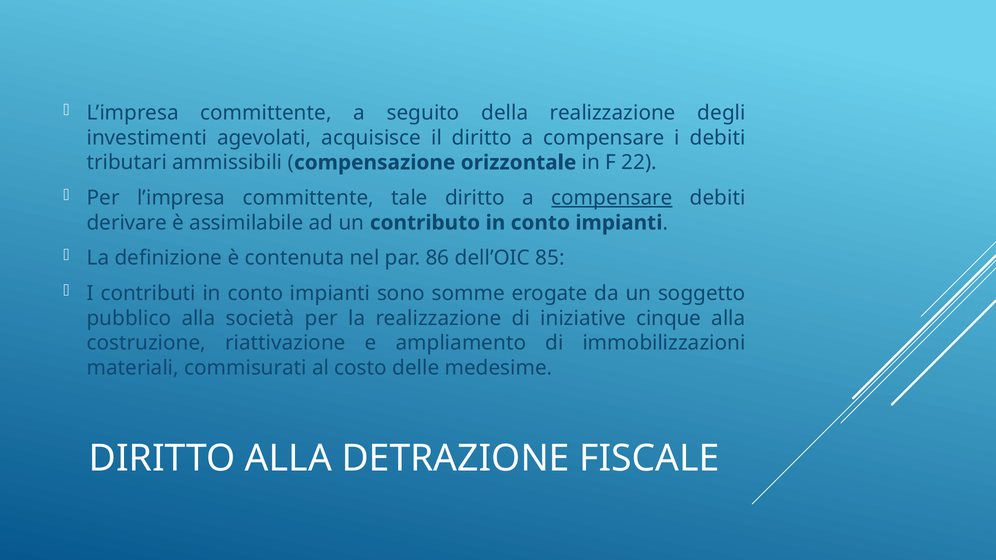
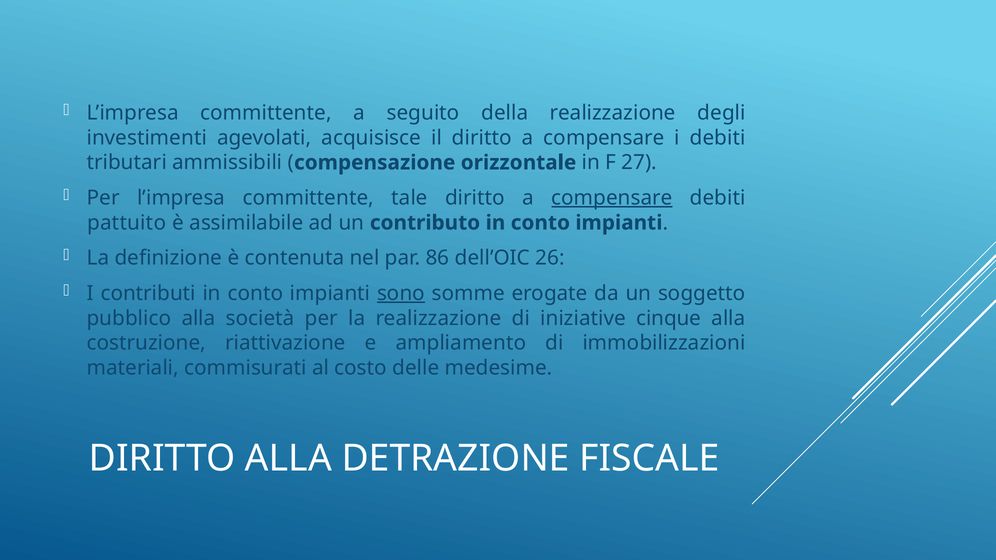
22: 22 -> 27 (639, 163)
derivare: derivare -> pattuito (127, 223)
85: 85 -> 26 (550, 258)
sono underline: none -> present (401, 293)
